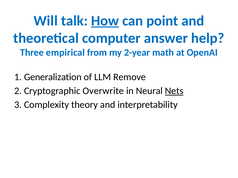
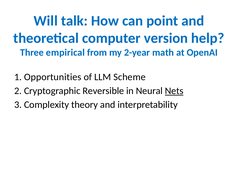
How underline: present -> none (105, 21)
answer: answer -> version (166, 38)
Generalization: Generalization -> Opportunities (53, 77)
Remove: Remove -> Scheme (130, 77)
Overwrite: Overwrite -> Reversible (103, 91)
